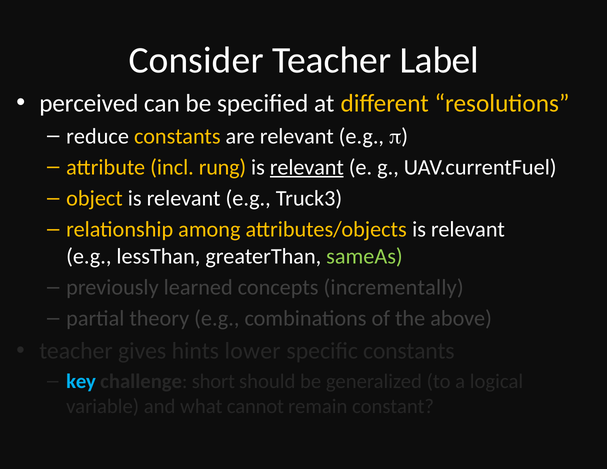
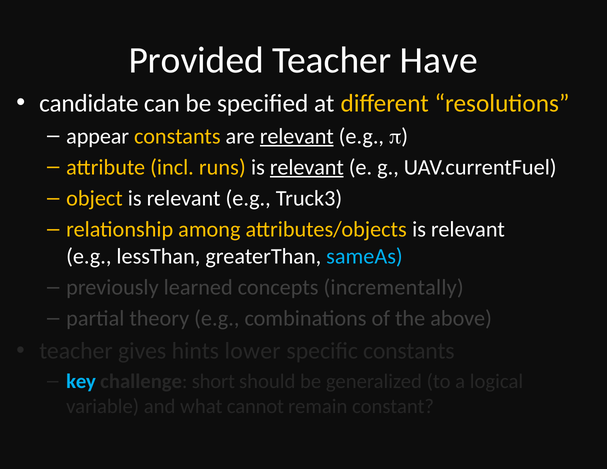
Consider: Consider -> Provided (196, 60)
Label: Label -> Have (439, 60)
perceived: perceived -> candidate (89, 103)
reduce: reduce -> appear (98, 136)
relevant underline: none -> present (297, 136)
rung: rung -> runs (222, 167)
sameAs colour: light green -> light blue (364, 256)
